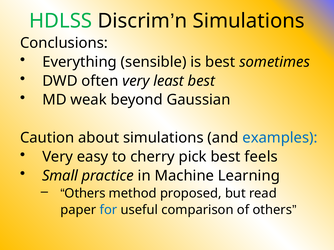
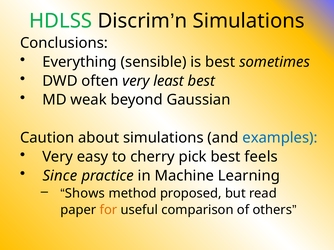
Small: Small -> Since (60, 176)
Others: Others -> Shows (85, 194)
for colour: blue -> orange (108, 210)
